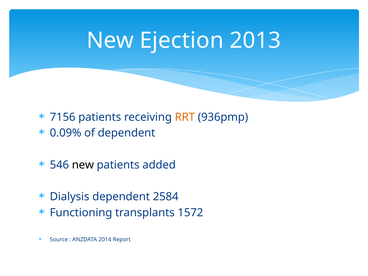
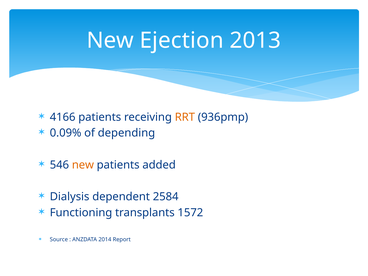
7156: 7156 -> 4166 (63, 117)
of dependent: dependent -> depending (126, 133)
new colour: black -> orange (83, 165)
